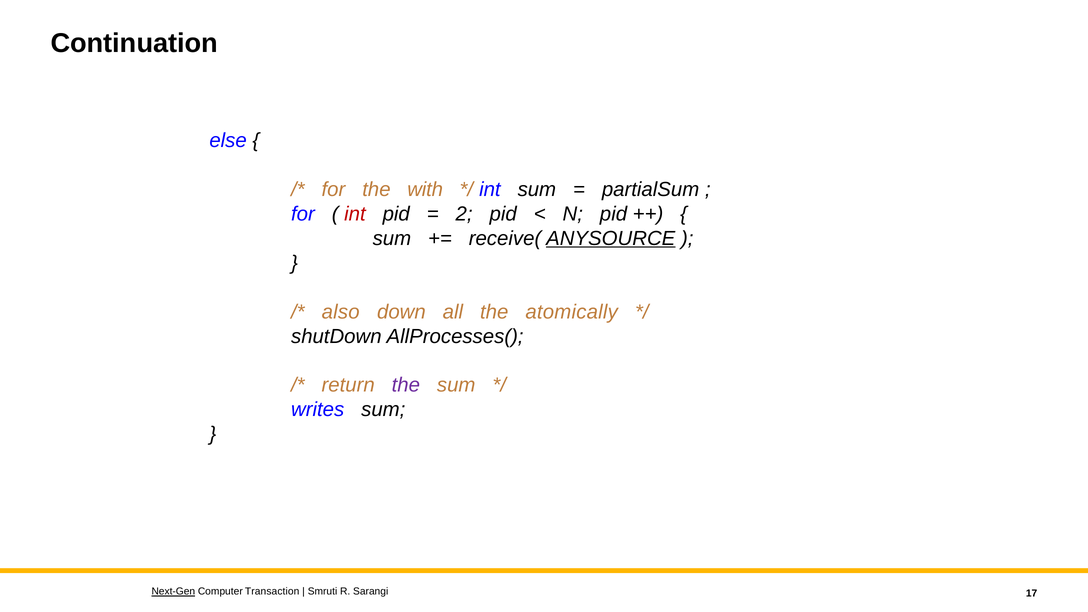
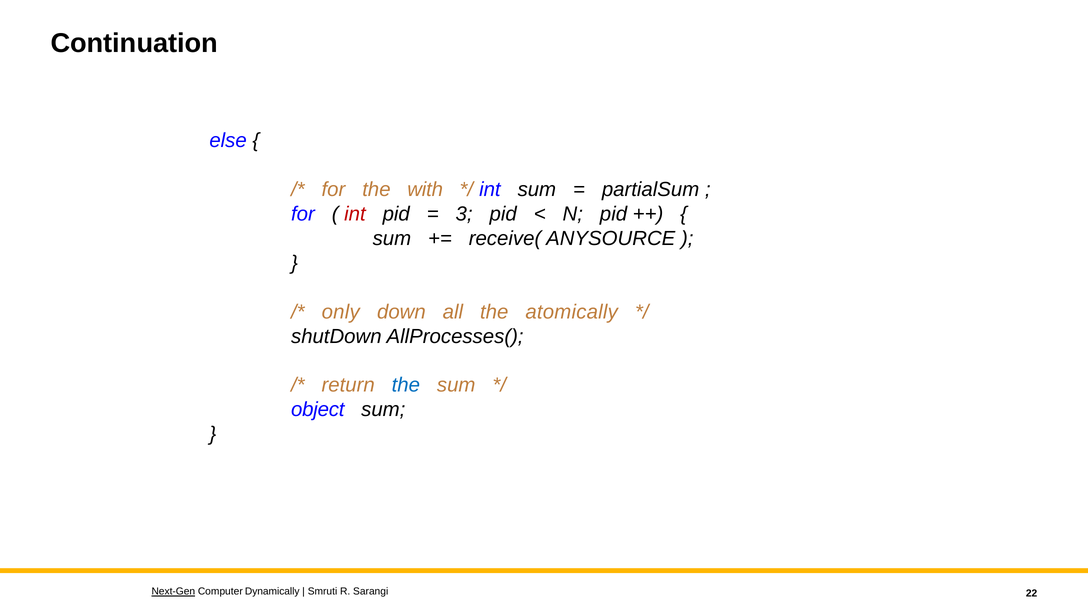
2: 2 -> 3 (464, 214)
ANYSOURCE underline: present -> none (611, 238)
also: also -> only (341, 312)
the colour: purple -> blue (406, 385)
writes: writes -> object (318, 410)
Transaction: Transaction -> Dynamically (272, 592)
17: 17 -> 22 (1032, 594)
